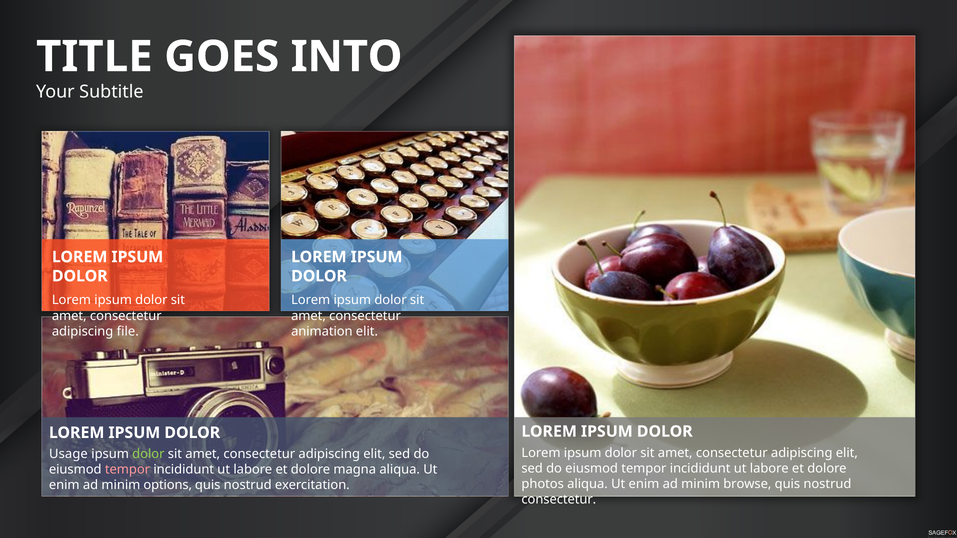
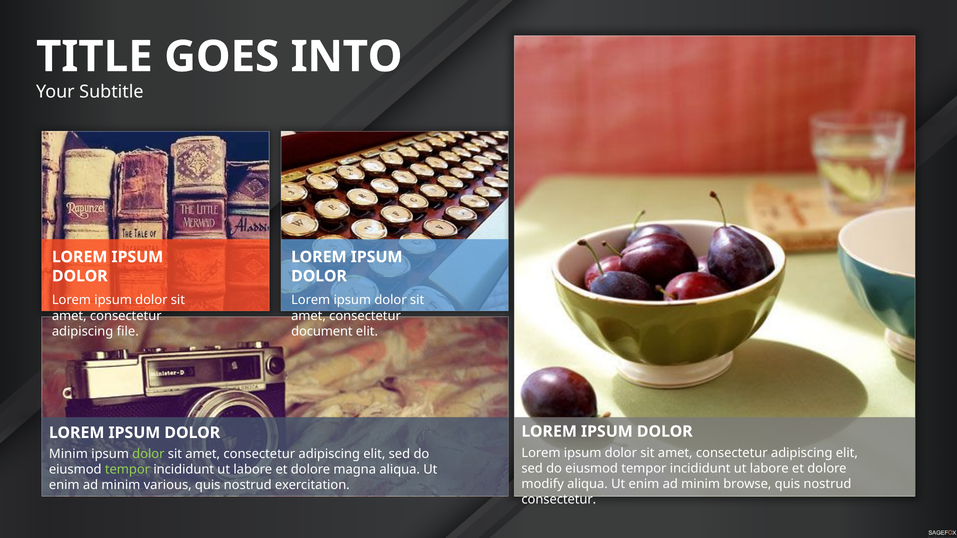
animation: animation -> document (322, 331)
Usage: Usage -> Minim (68, 454)
tempor colour: pink -> light green (127, 470)
photos: photos -> modify (543, 484)
options: options -> various (168, 485)
